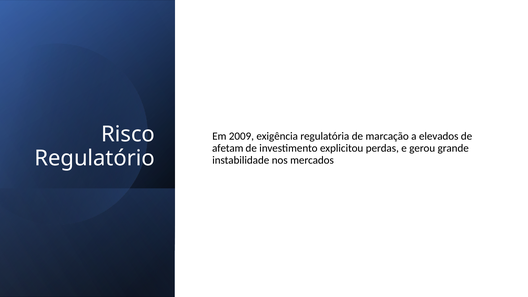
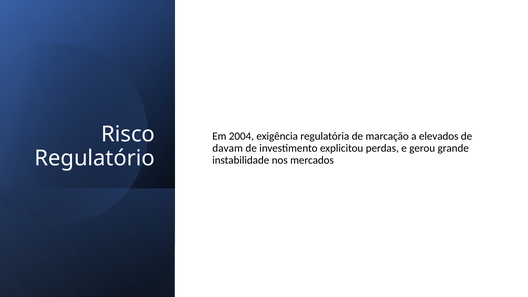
2009: 2009 -> 2004 (241, 136)
afetam: afetam -> davam (228, 148)
